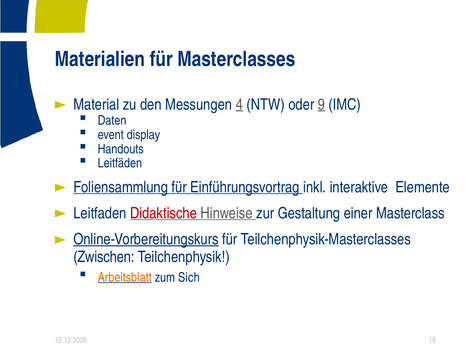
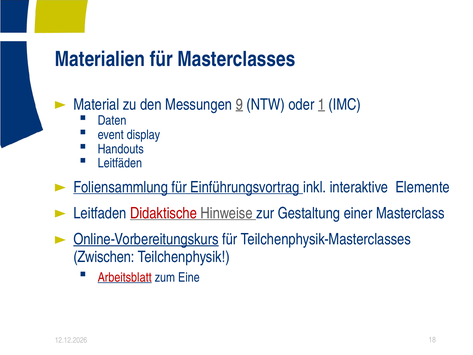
4: 4 -> 9 (239, 104)
9: 9 -> 1 (322, 104)
Arbeitsblatt colour: orange -> red (125, 277)
Sich: Sich -> Eine (189, 277)
